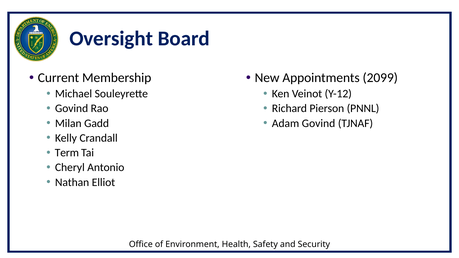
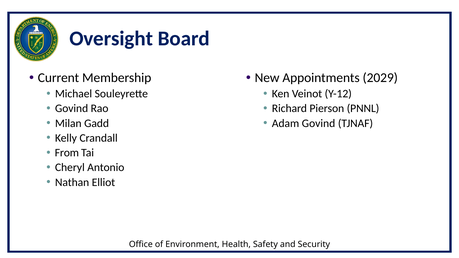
2099: 2099 -> 2029 (380, 78)
Term: Term -> From (67, 153)
